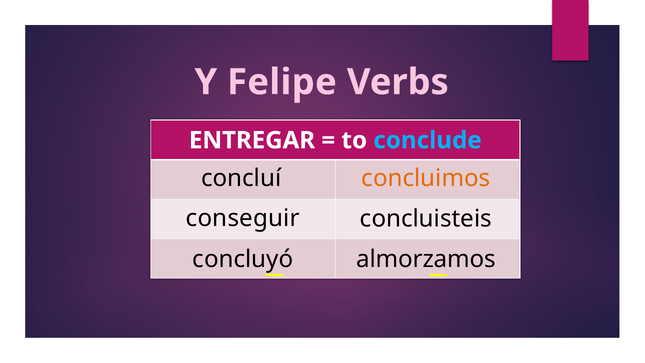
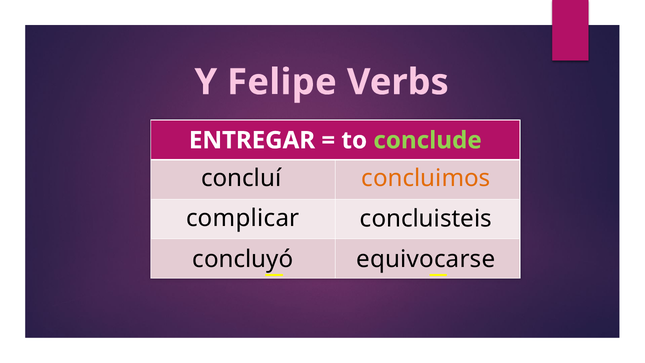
conclude colour: light blue -> light green (428, 140)
conseguir: conseguir -> complicar (243, 218)
almorzamos: almorzamos -> equivocarse (426, 259)
